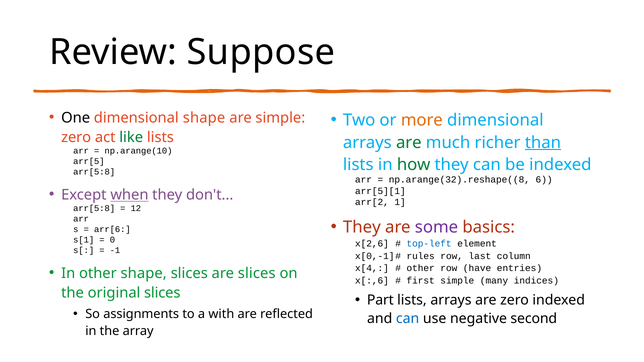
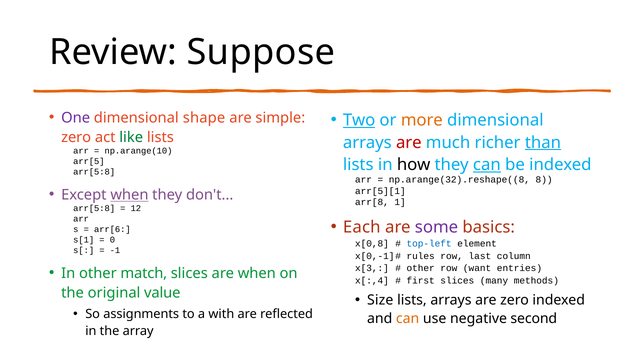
One colour: black -> purple (76, 118)
Two underline: none -> present (359, 121)
are colour: green -> red (409, 143)
how colour: green -> black (414, 165)
can underline: none -> present (487, 165)
6: 6 -> 8 (544, 180)
arr[2: arr[2 -> arr[8 (372, 202)
They: They -> Each (362, 227)
x[2,6: x[2,6 -> x[0,8 (372, 244)
x[4: x[4 -> x[3 (372, 268)
have: have -> want (477, 268)
other shape: shape -> match (144, 274)
are slices: slices -> when (257, 274)
x[:,6: x[:,6 -> x[:,4 (372, 281)
first simple: simple -> slices (457, 281)
indices: indices -> methods (536, 281)
original slices: slices -> value (162, 293)
Part: Part -> Size (380, 300)
can colour: blue -> orange (408, 319)
